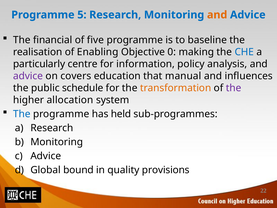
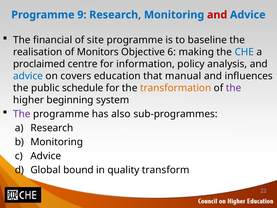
5: 5 -> 9 (82, 15)
and colour: orange -> red (217, 15)
five: five -> site (95, 40)
Enabling: Enabling -> Monitors (98, 52)
0: 0 -> 6 (172, 52)
particularly: particularly -> proclaimed (39, 64)
advice colour: purple -> blue (28, 76)
allocation: allocation -> beginning (70, 100)
The colour: blue -> purple (22, 114)
held: held -> also (121, 114)
provisions: provisions -> transform (166, 170)
